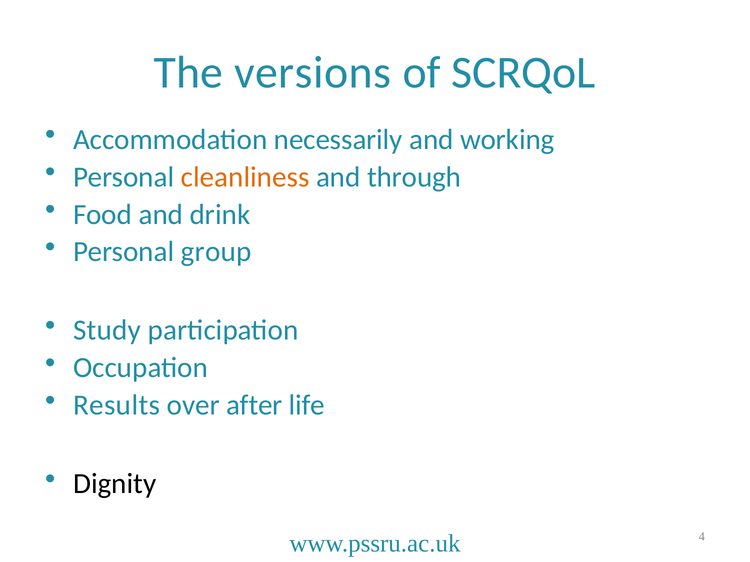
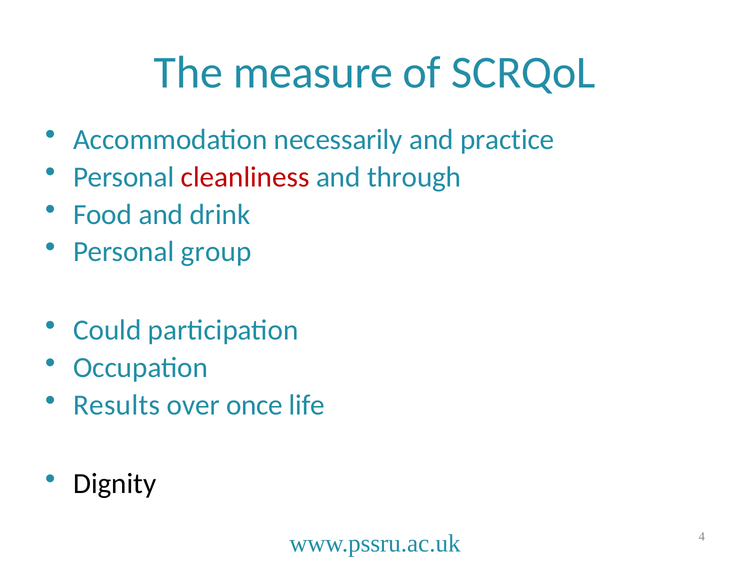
versions: versions -> measure (313, 73)
working: working -> practice (507, 140)
cleanliness colour: orange -> red (245, 177)
Study: Study -> Could (107, 331)
after: after -> once (254, 406)
